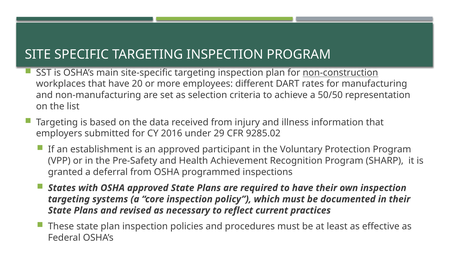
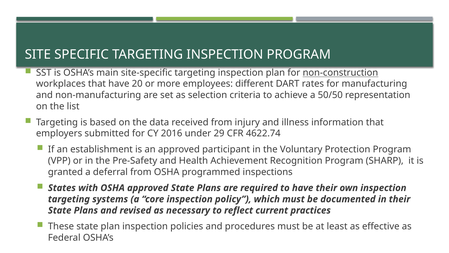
9285.02: 9285.02 -> 4622.74 (263, 133)
